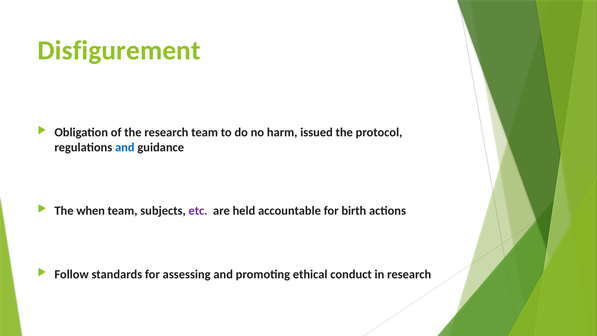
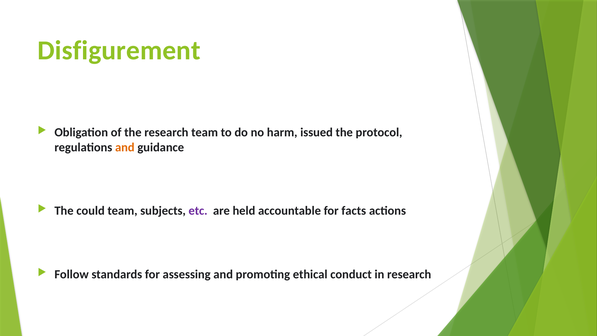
and colour: blue -> orange (125, 147)
when: when -> could (91, 211)
birth: birth -> facts (354, 211)
